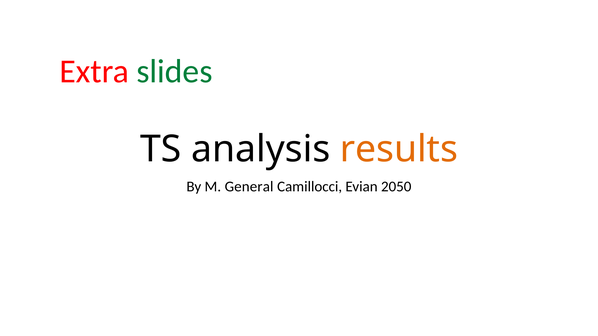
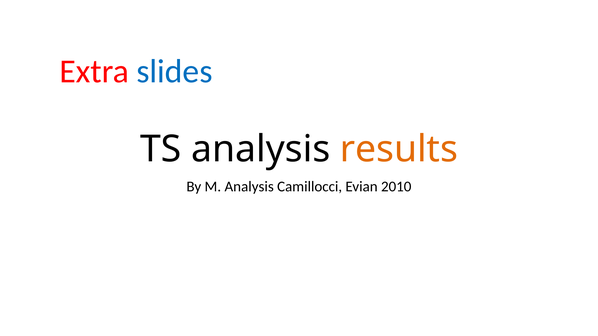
slides colour: green -> blue (174, 71)
M General: General -> Analysis (249, 187)
2050: 2050 -> 2010 (396, 187)
